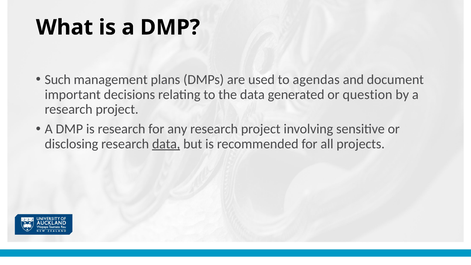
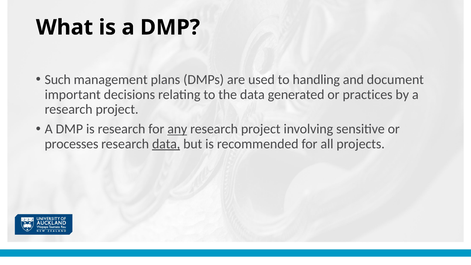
agendas: agendas -> handling (316, 80)
question: question -> practices (368, 94)
any underline: none -> present (177, 129)
disclosing: disclosing -> processes (72, 144)
